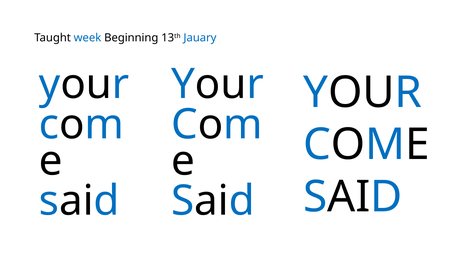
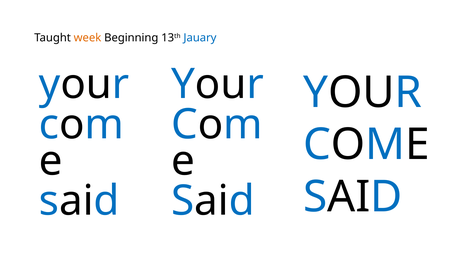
week colour: blue -> orange (88, 38)
